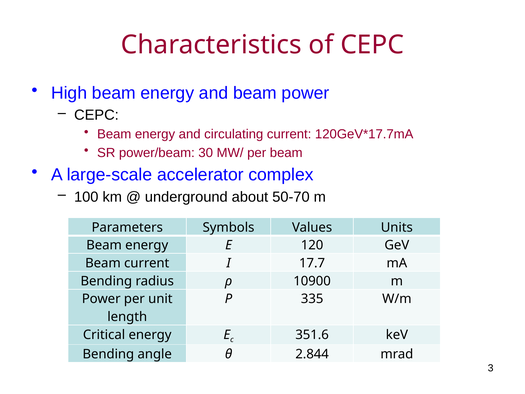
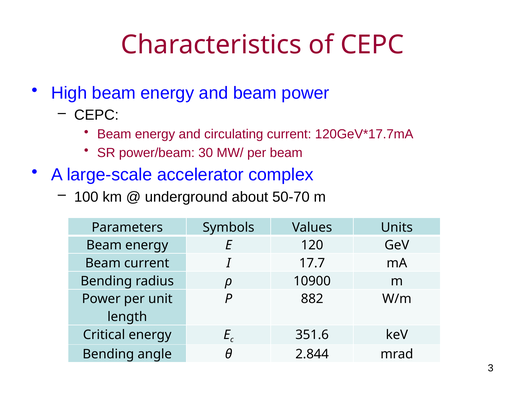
335: 335 -> 882 (312, 299)
